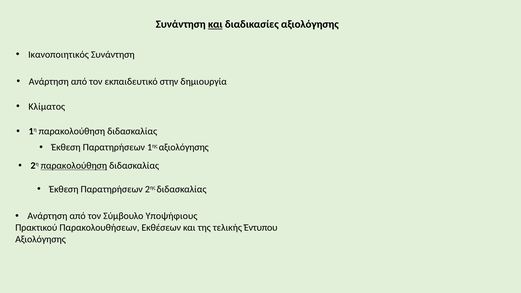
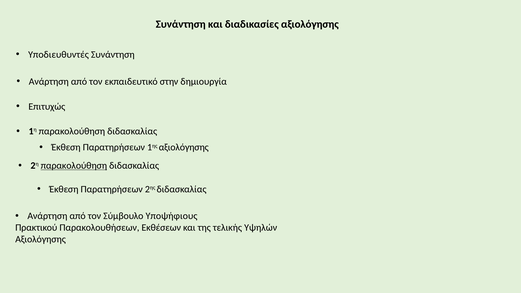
και underline: present -> none (215, 24)
Ικανοποιητικός: Ικανοποιητικός -> Yποδιευθυντές (58, 54)
Κλίματος: Κλίματος -> Επιτυχώς (47, 107)
Έντυπου: Έντυπου -> Υψηλών (261, 228)
